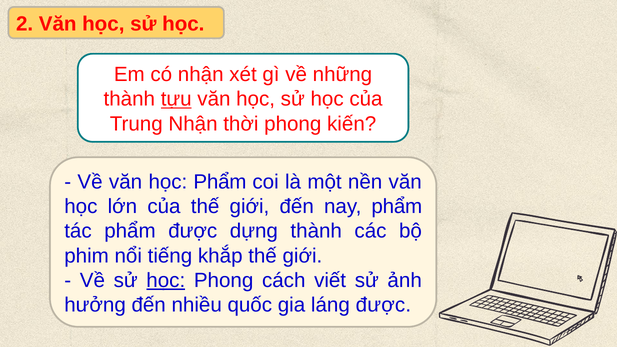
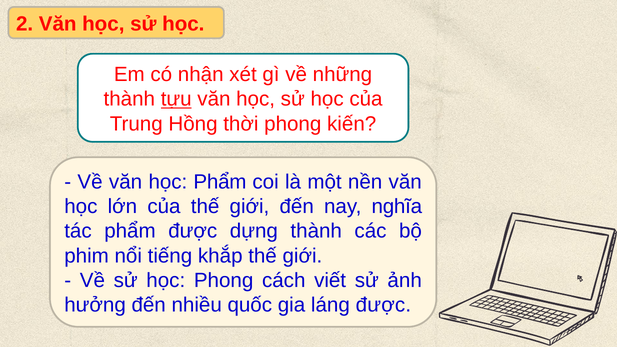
Trung Nhận: Nhận -> Hồng (193, 124)
nay phẩm: phẩm -> nghĩa (397, 206)
học underline: present -> none (166, 281)
